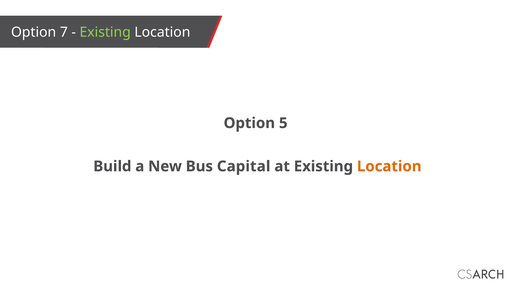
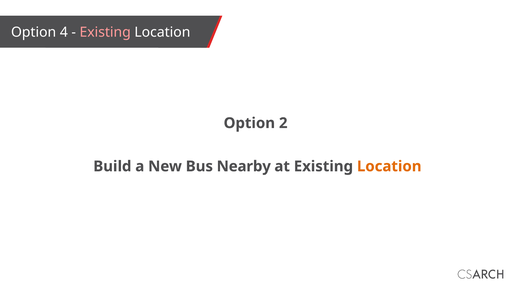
7: 7 -> 4 (64, 32)
Existing colour: light green -> pink (105, 32)
5: 5 -> 2 (283, 123)
Capital: Capital -> Nearby (244, 166)
